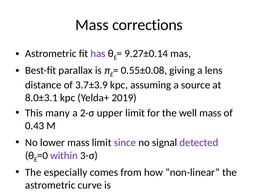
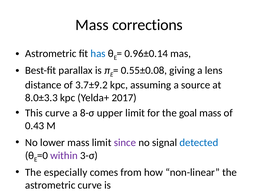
has colour: purple -> blue (98, 54)
9.27±0.14: 9.27±0.14 -> 0.96±0.14 (146, 54)
3.7±3.9: 3.7±3.9 -> 3.7±9.2 (91, 85)
8.0±3.1: 8.0±3.1 -> 8.0±3.3 (41, 98)
2019: 2019 -> 2017 (124, 98)
This many: many -> curve (58, 113)
2-σ: 2-σ -> 8-σ (87, 113)
well: well -> goal (188, 113)
detected colour: purple -> blue (199, 143)
